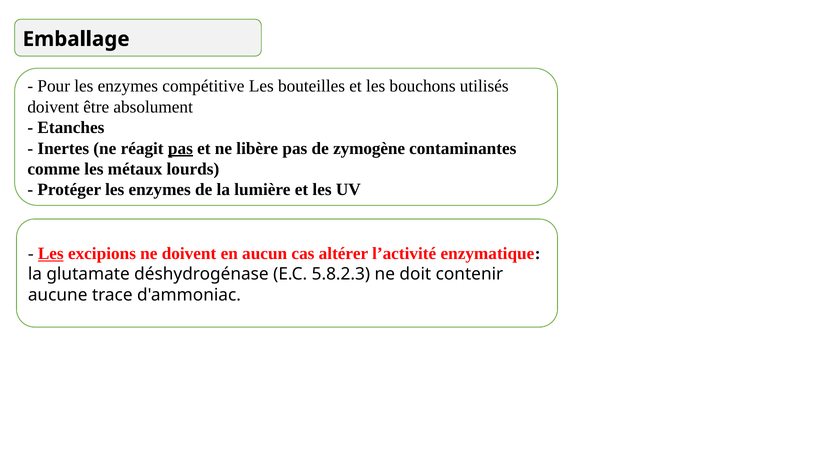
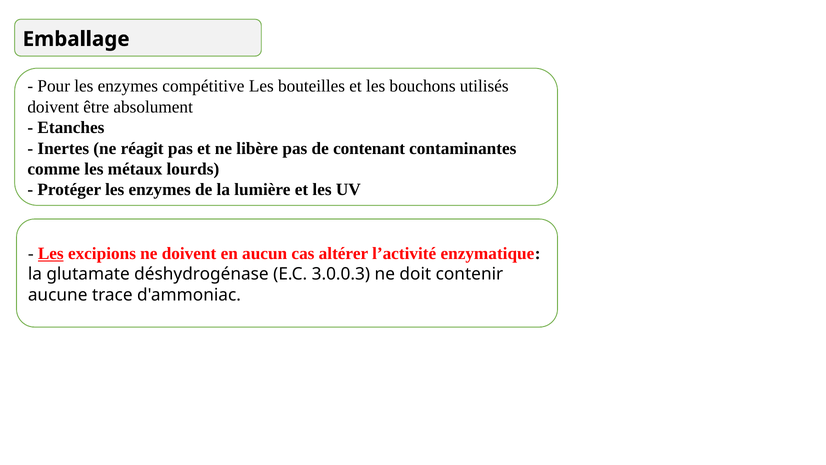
pas underline: present -> none (180, 148)
zymogène: zymogène -> contenant (369, 148)
5.8.2.3: 5.8.2.3 -> 3.0.0.3 (341, 274)
